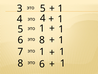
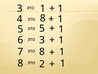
это 5: 5 -> 1 (43, 8)
4 это 4: 4 -> 8 (43, 18)
5 это 1: 1 -> 5 (42, 28)
это 8: 8 -> 3 (42, 40)
7 это 1: 1 -> 8 (42, 51)
это 6: 6 -> 2 (42, 64)
